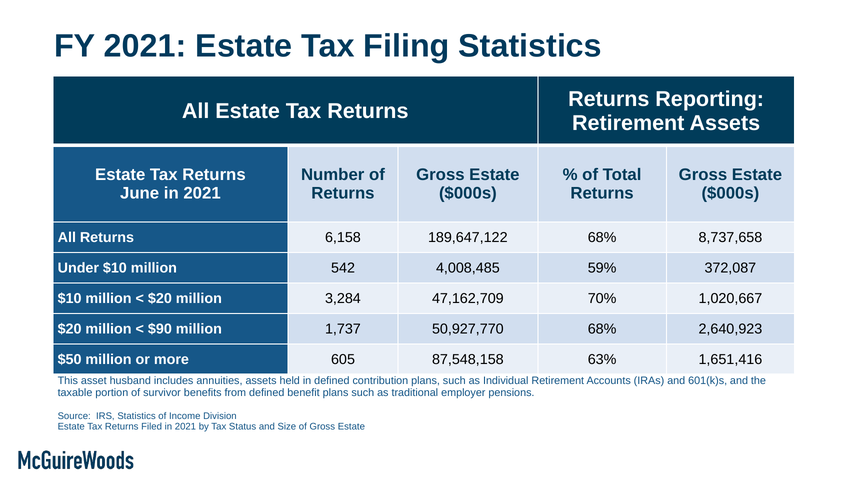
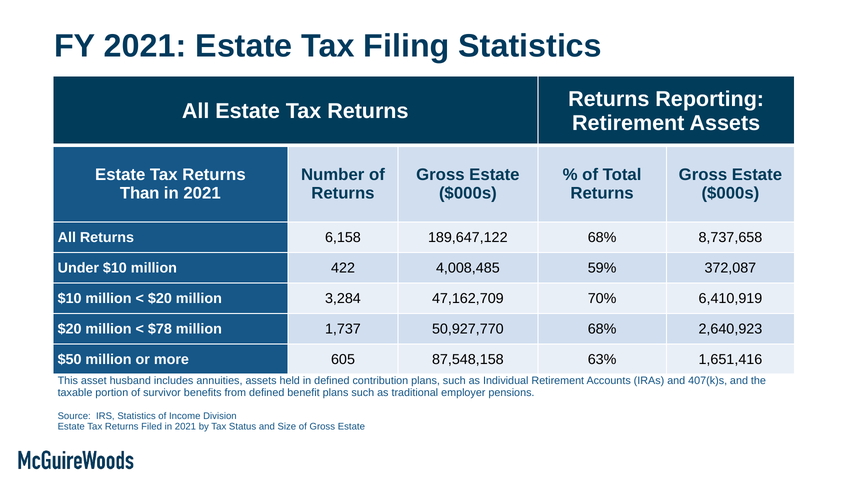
June: June -> Than (140, 193)
542: 542 -> 422 (343, 268)
1,020,667: 1,020,667 -> 6,410,919 (730, 299)
$90: $90 -> $78 (160, 329)
601(k)s: 601(k)s -> 407(k)s (708, 381)
